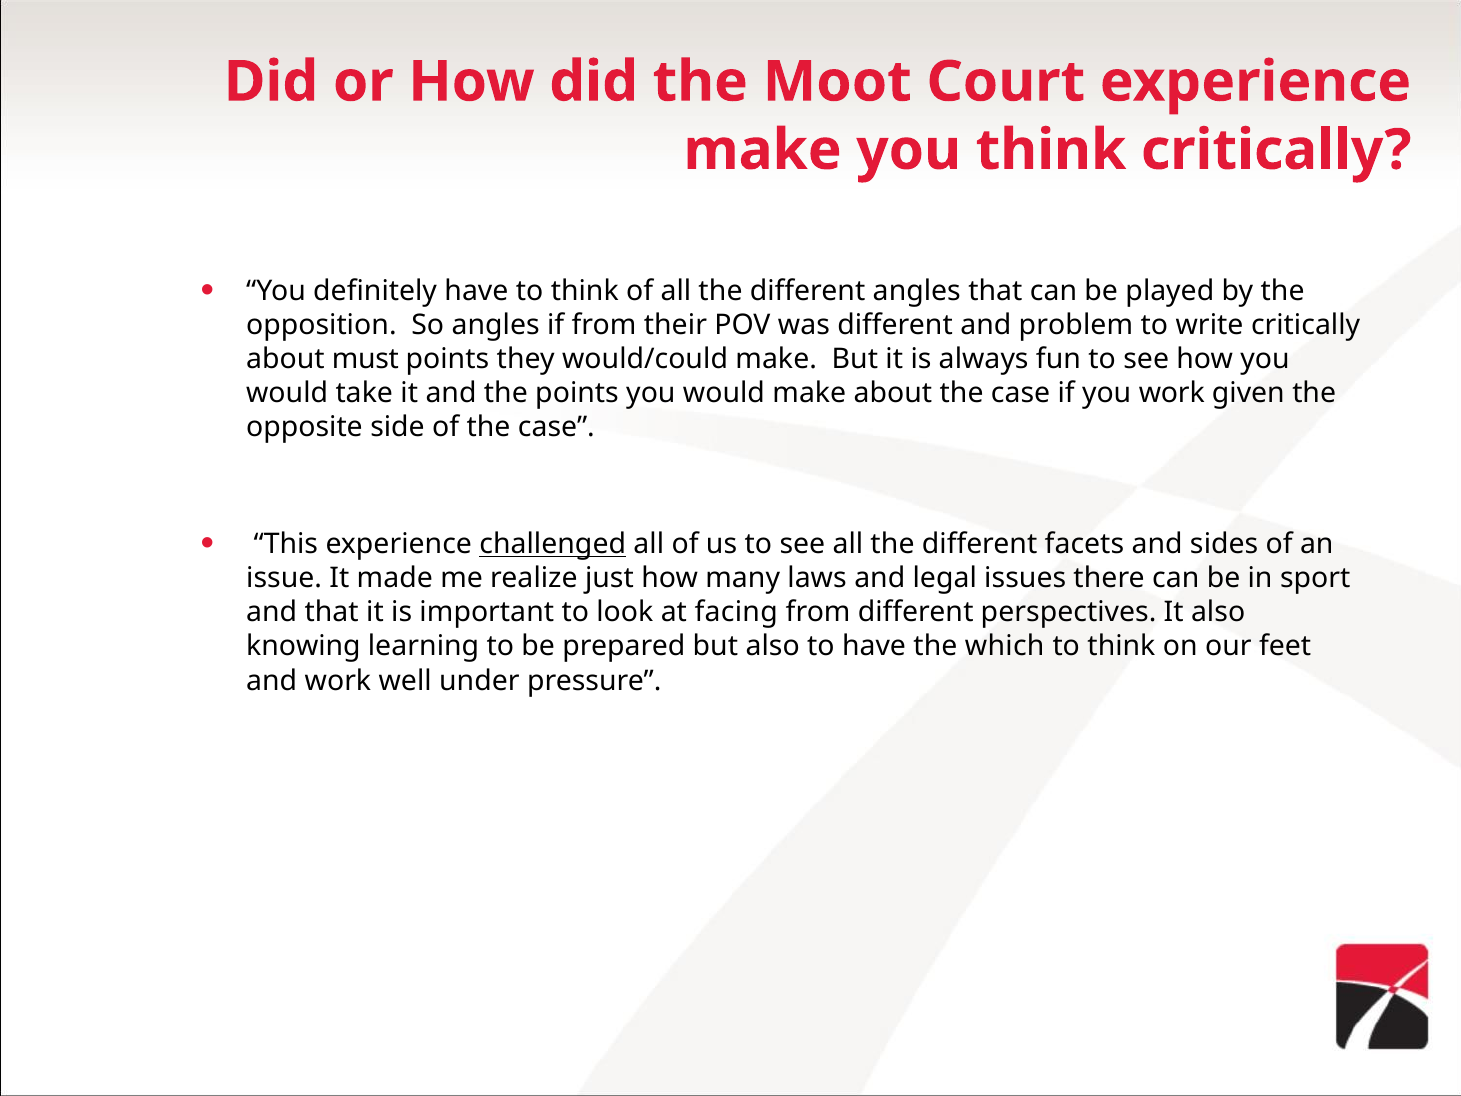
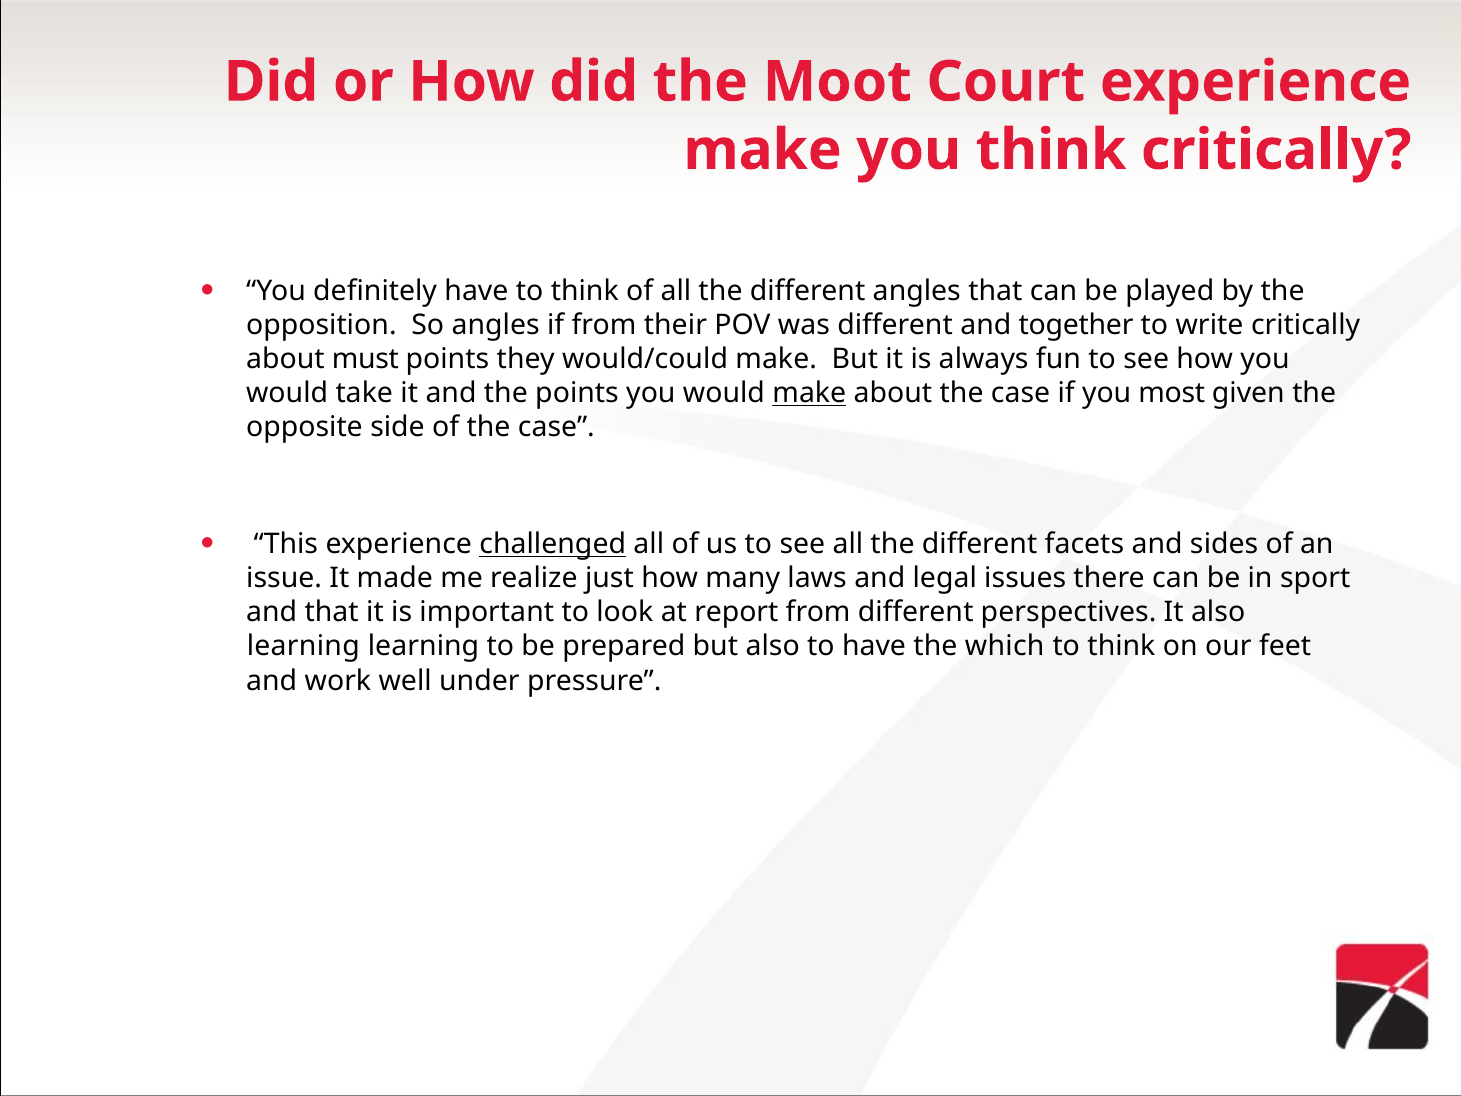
problem: problem -> together (1076, 325)
make underline: none -> present (809, 393)
you work: work -> most (1172, 393)
facing: facing -> report (736, 612)
knowing: knowing -> learning (303, 646)
